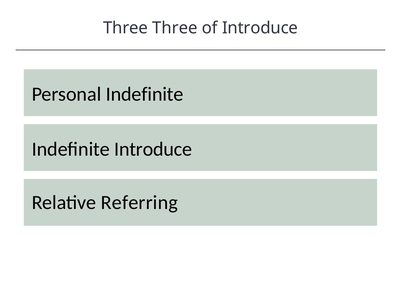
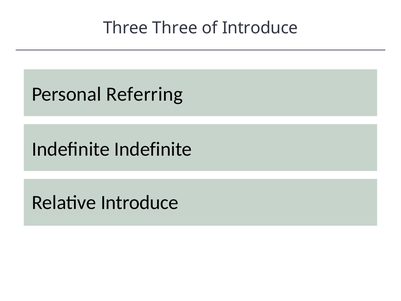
Personal Indefinite: Indefinite -> Referring (145, 94)
Indefinite Introduce: Introduce -> Indefinite (153, 149)
Relative Referring: Referring -> Introduce (140, 203)
